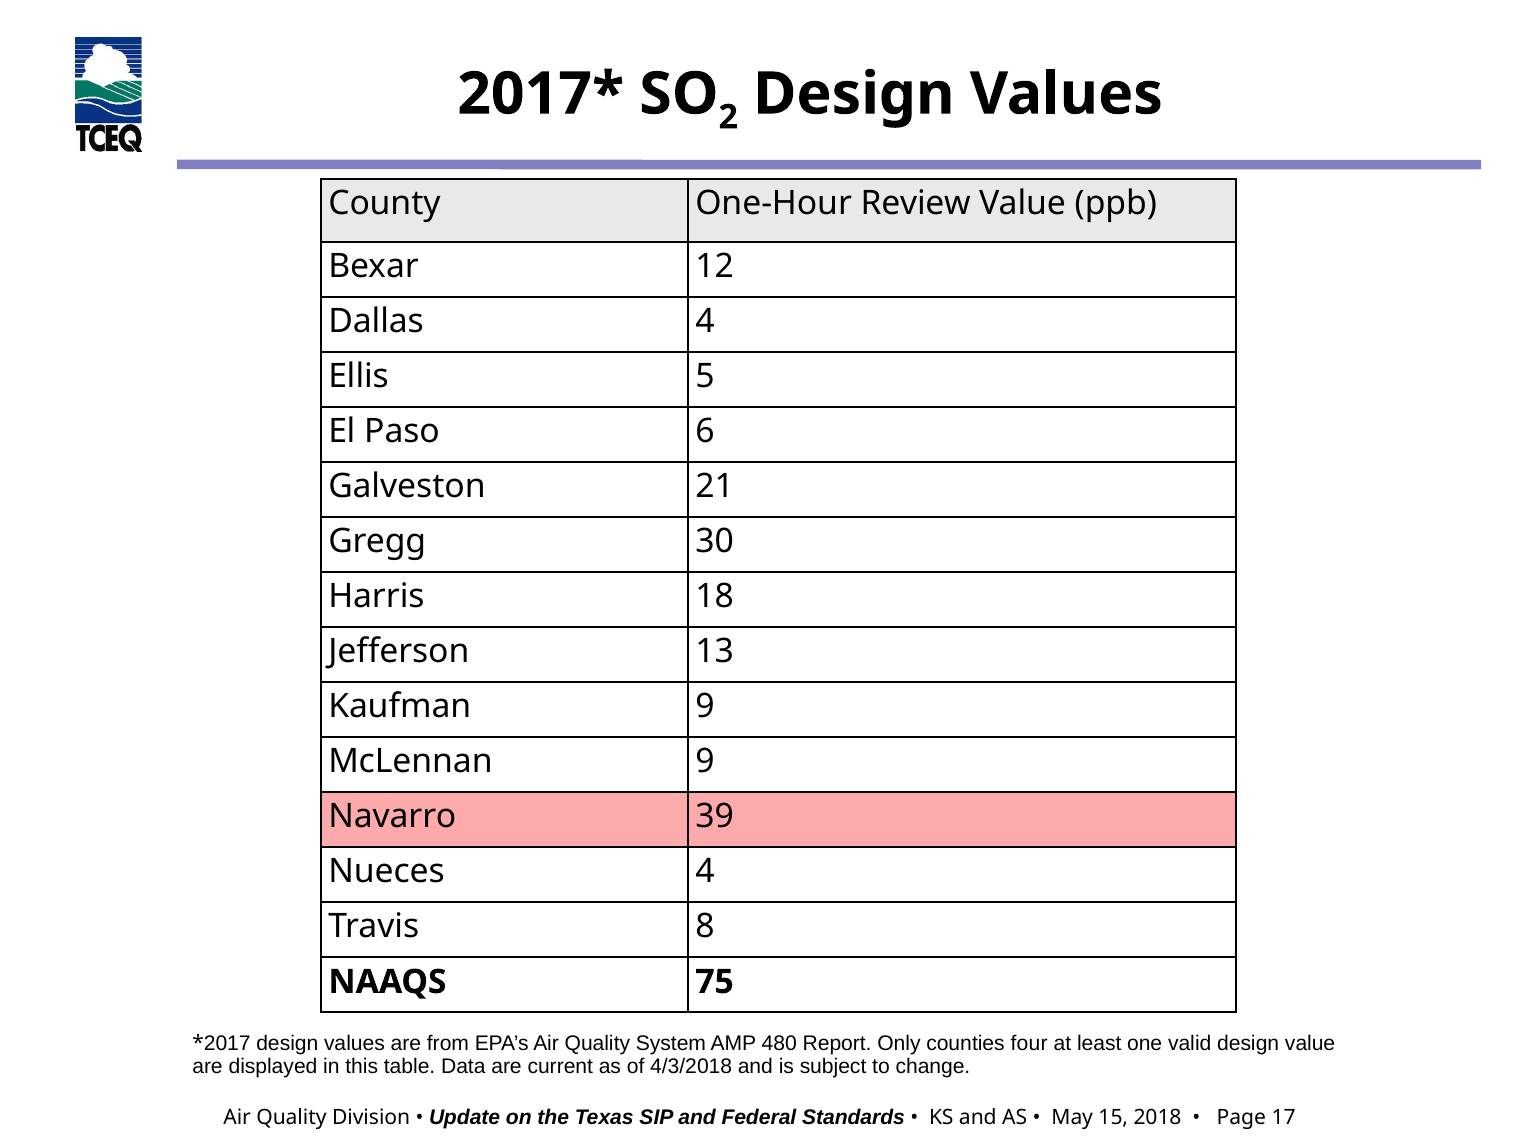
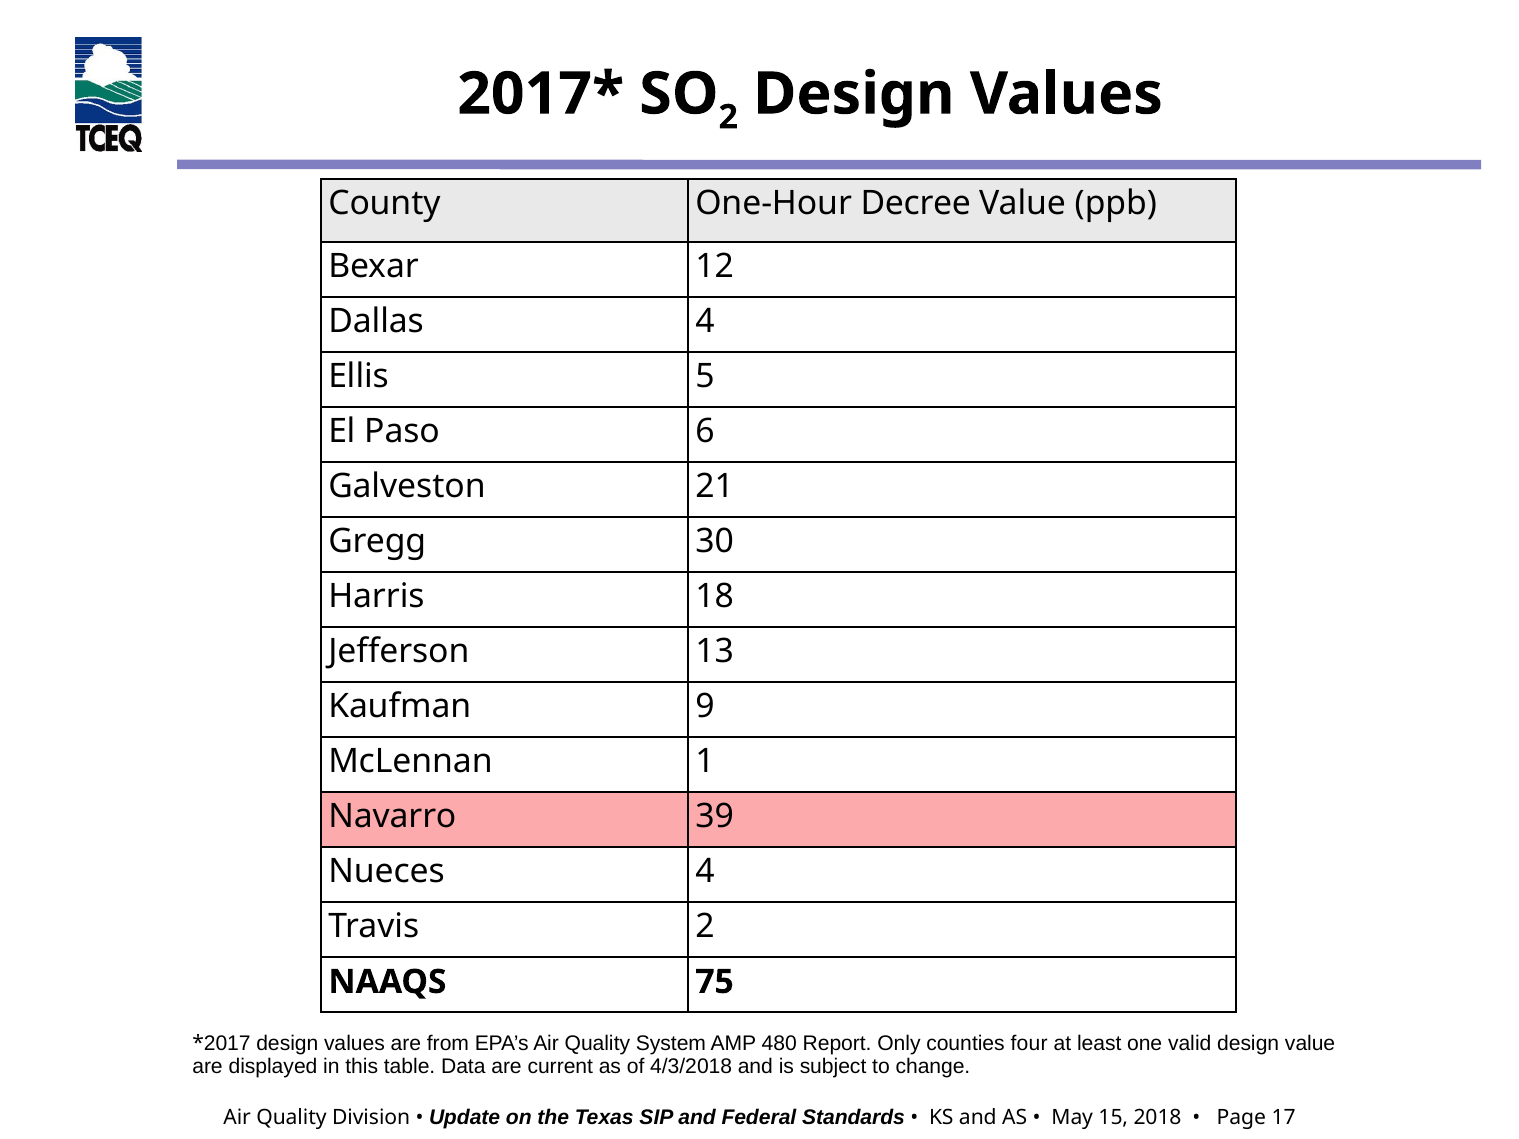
Review: Review -> Decree (916, 204)
McLennan 9: 9 -> 1 (705, 762)
Travis 8: 8 -> 2 (705, 927)
